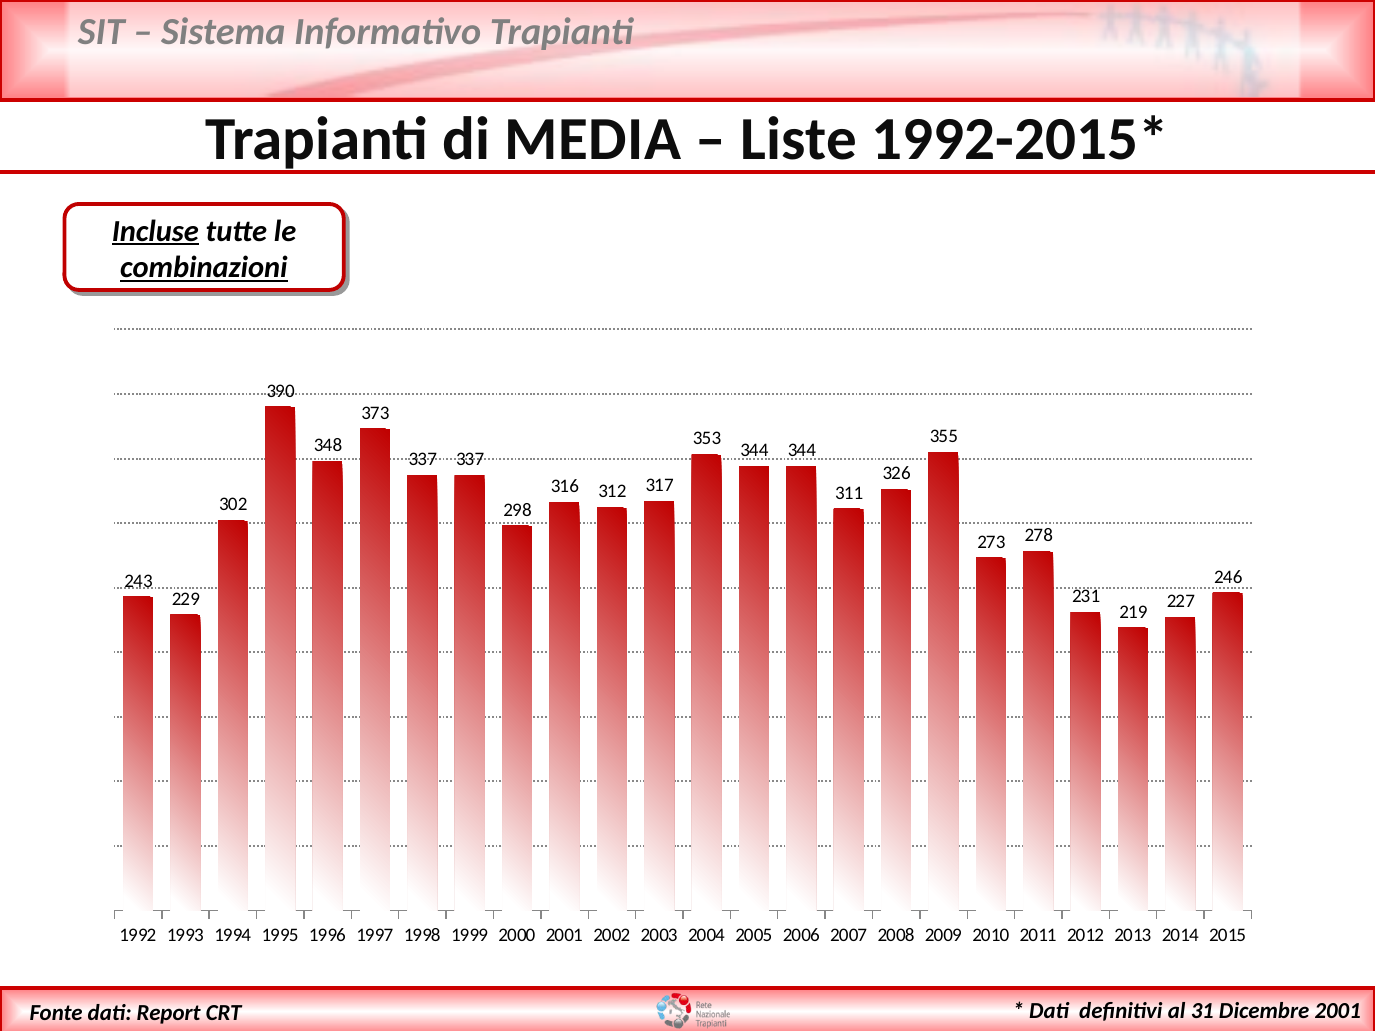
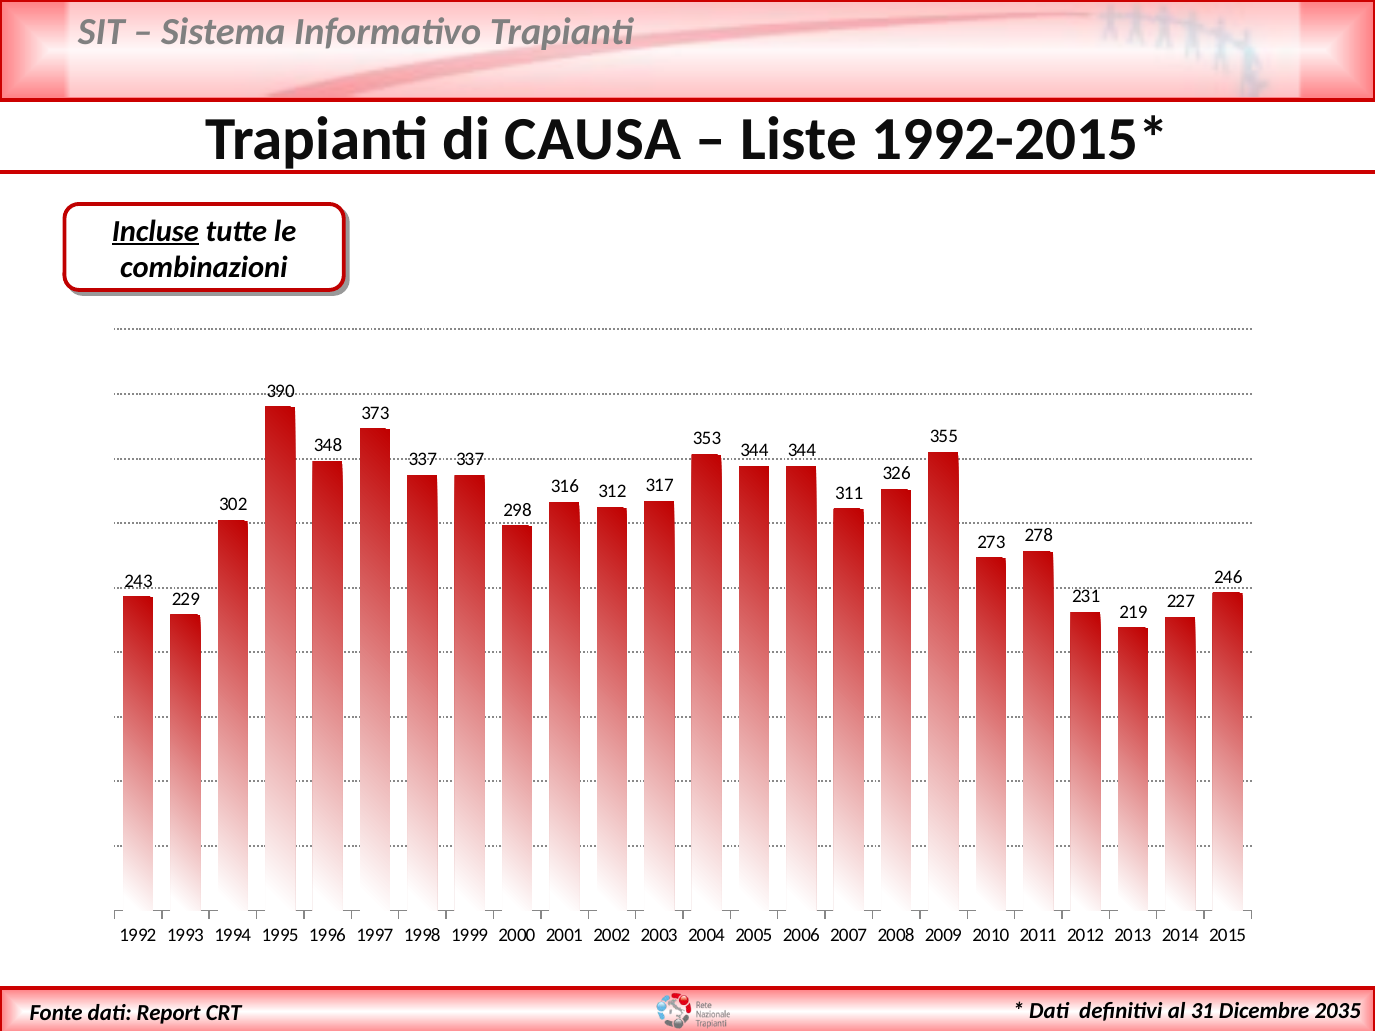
MEDIA: MEDIA -> CAUSA (593, 140)
combinazioni underline: present -> none (204, 268)
2001: 2001 -> 2035 (1338, 1012)
